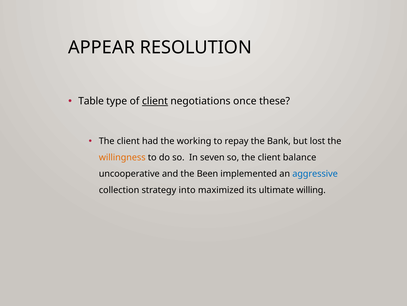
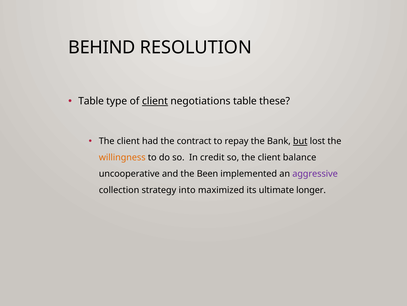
APPEAR: APPEAR -> BEHIND (102, 48)
negotiations once: once -> table (245, 101)
working: working -> contract (194, 141)
but underline: none -> present (300, 141)
seven: seven -> credit (212, 157)
aggressive colour: blue -> purple (315, 174)
willing: willing -> longer (311, 190)
